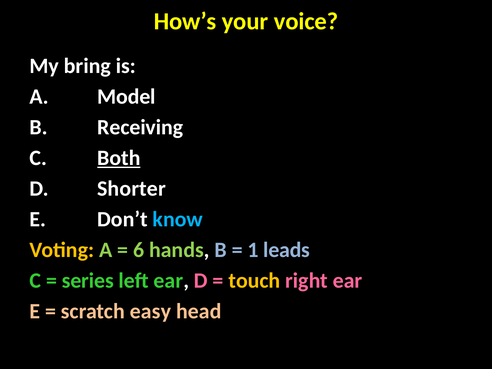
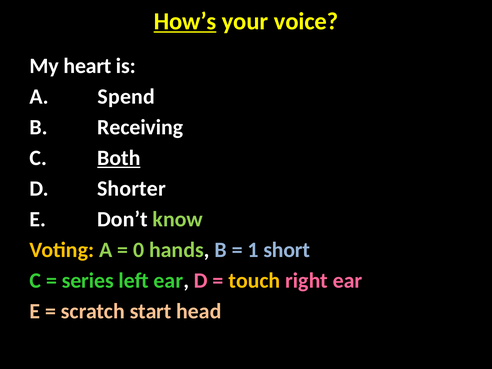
How’s underline: none -> present (185, 21)
bring: bring -> heart (87, 66)
Model: Model -> Spend (126, 97)
know colour: light blue -> light green (178, 219)
6: 6 -> 0 (139, 250)
leads: leads -> short (287, 250)
easy: easy -> start (151, 311)
